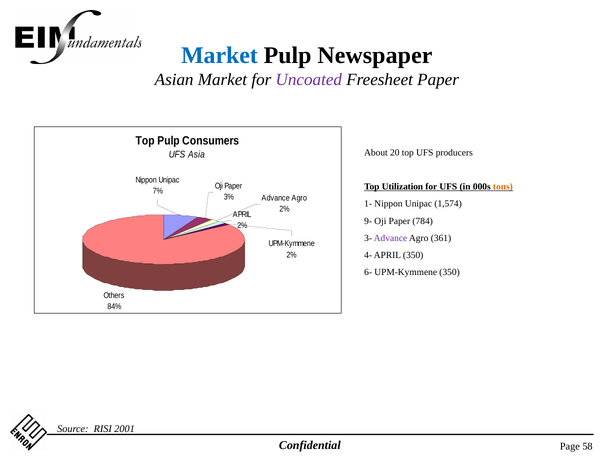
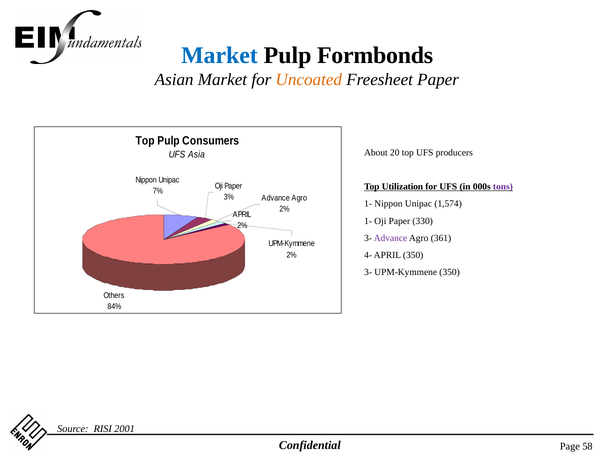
Newspaper: Newspaper -> Formbonds (375, 55)
Uncoated colour: purple -> orange (309, 79)
tons colour: orange -> purple (503, 187)
9-: 9- -> 1- (368, 221)
784: 784 -> 330 (423, 221)
6-: 6- -> 3- (368, 273)
